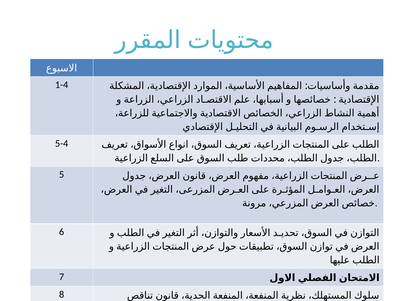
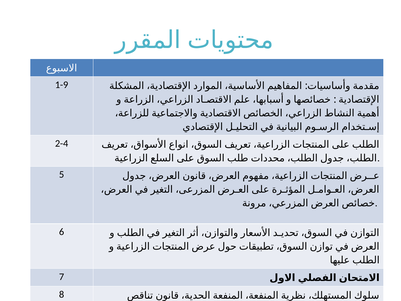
1-4: 1-4 -> 1-9 (62, 85)
5-4: 5-4 -> 2-4 (62, 143)
